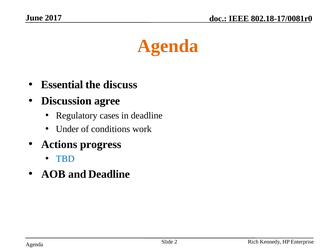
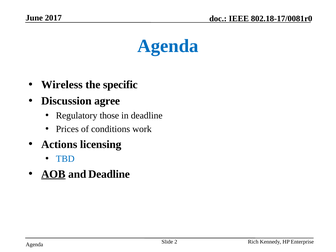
Agenda colour: orange -> blue (168, 46)
Essential: Essential -> Wireless (62, 85)
discuss: discuss -> specific (120, 85)
cases: cases -> those (109, 116)
Under: Under -> Prices (67, 129)
progress: progress -> licensing (101, 144)
AOB underline: none -> present (53, 174)
